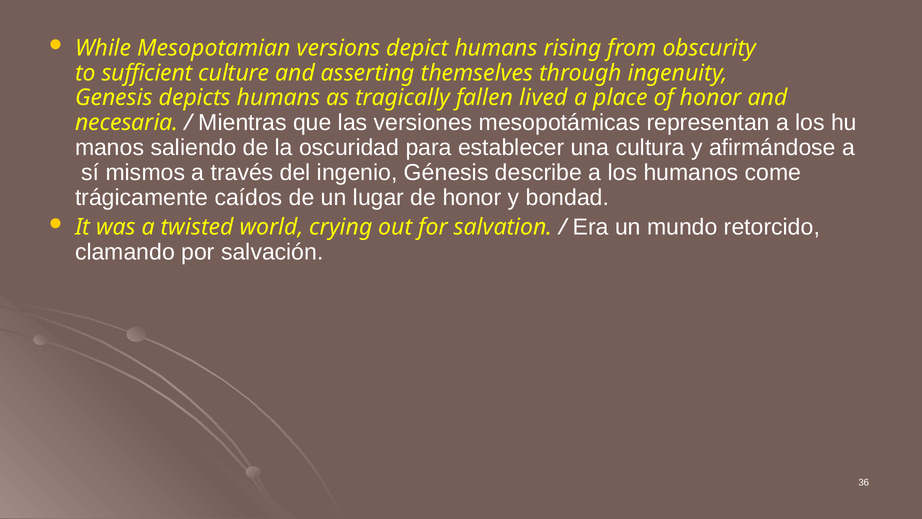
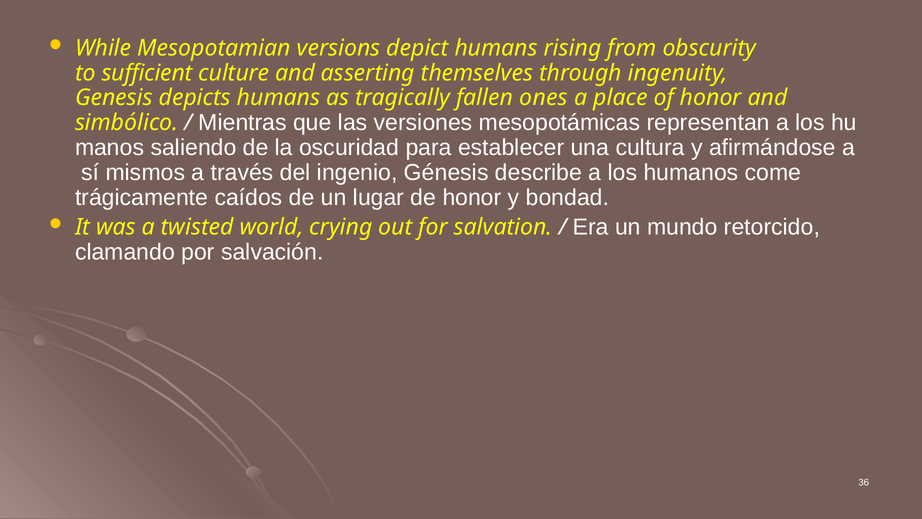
lived: lived -> ones (544, 98)
necesaria: necesaria -> simbólico (127, 123)
